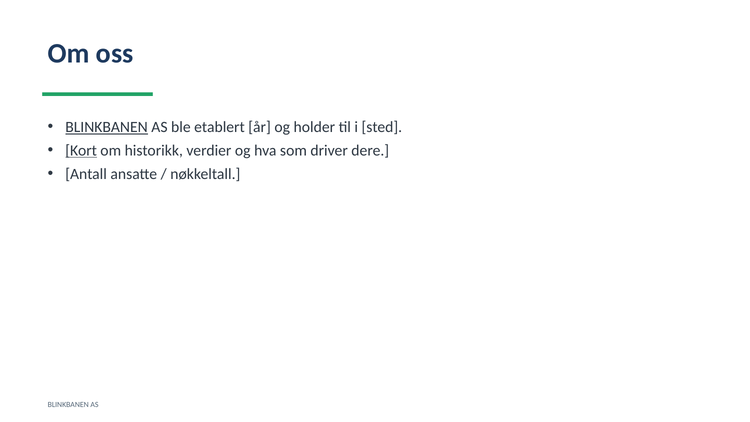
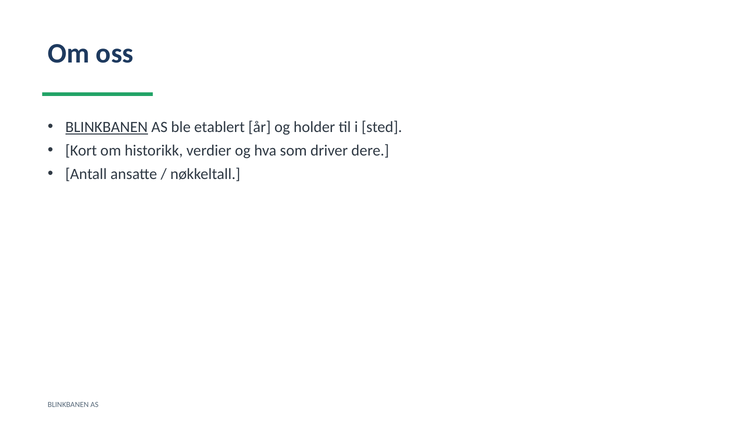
Kort underline: present -> none (81, 150)
